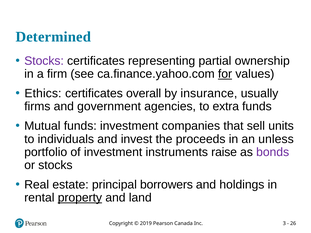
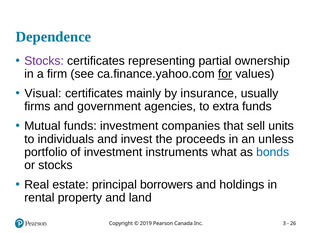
Determined: Determined -> Dependence (53, 37)
Ethics: Ethics -> Visual (43, 93)
overall: overall -> mainly (144, 93)
raise: raise -> what (224, 152)
bonds colour: purple -> blue (273, 152)
property underline: present -> none (80, 198)
